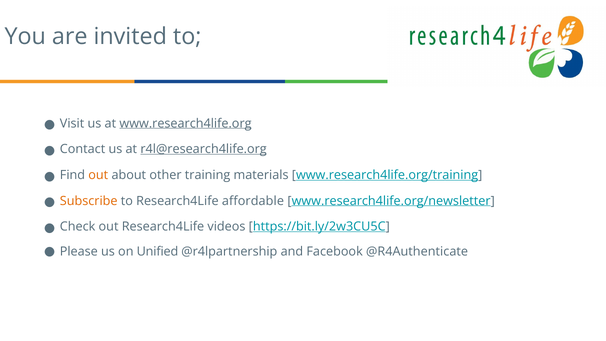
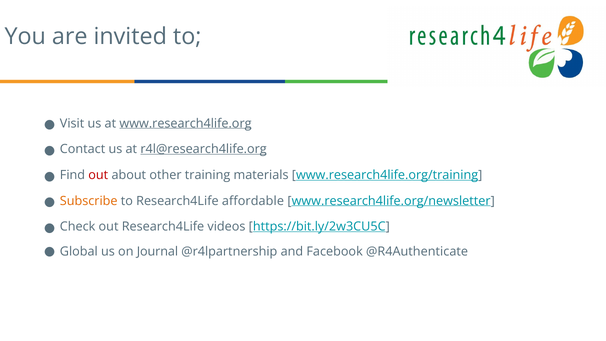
out colour: orange -> red (98, 175)
Please: Please -> Global (79, 251)
Unified: Unified -> Journal (157, 251)
